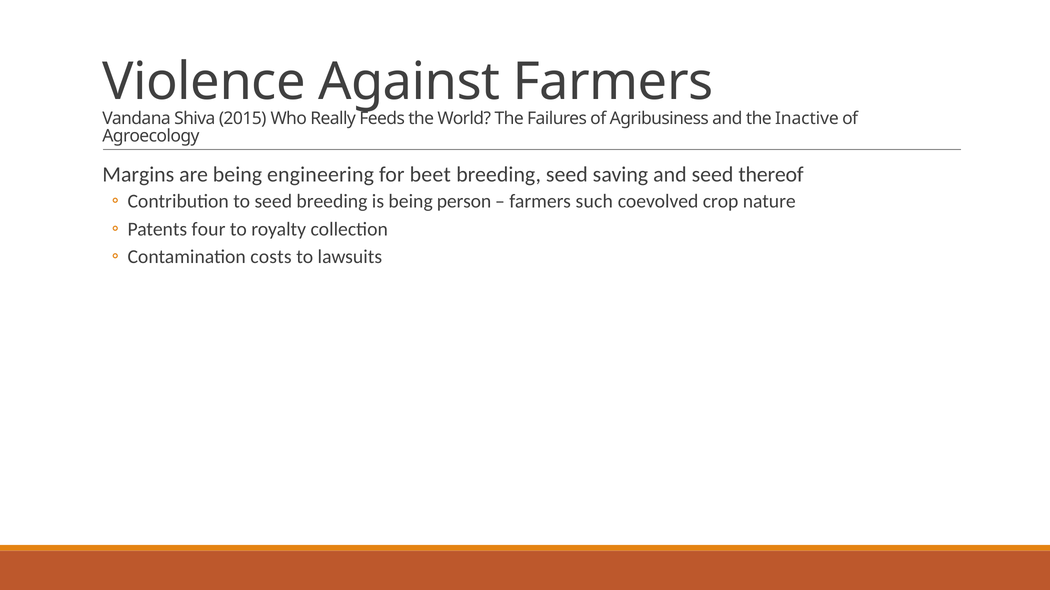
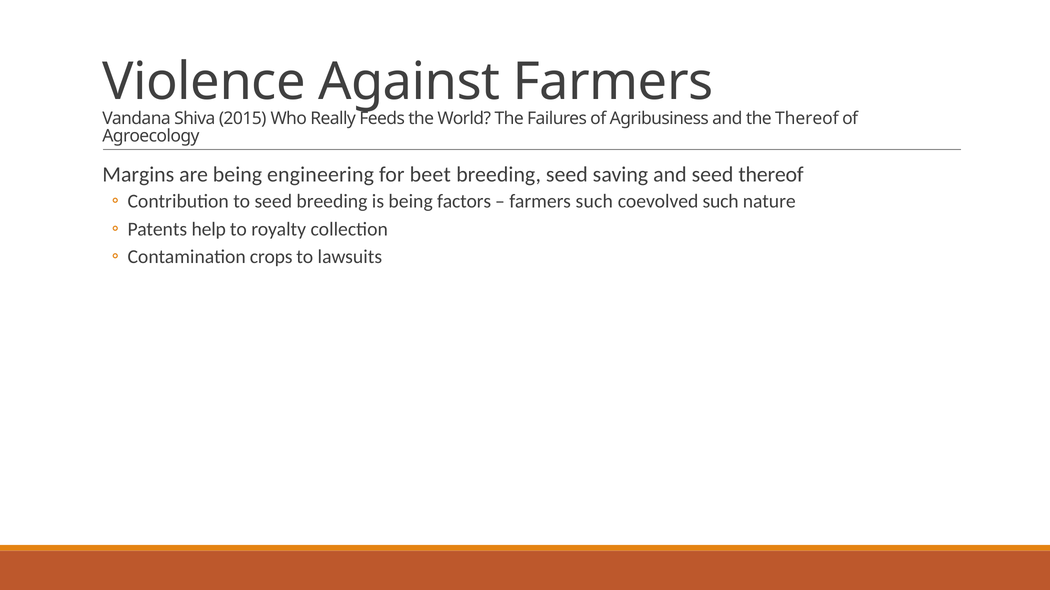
the Inactive: Inactive -> Thereof (807, 118)
person: person -> factors (464, 201)
coevolved crop: crop -> such (721, 201)
four: four -> help (209, 229)
costs: costs -> crops (271, 257)
